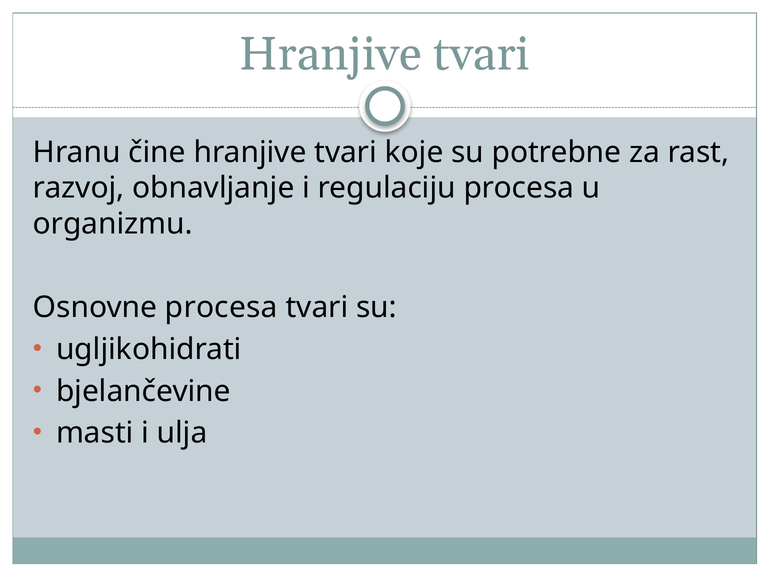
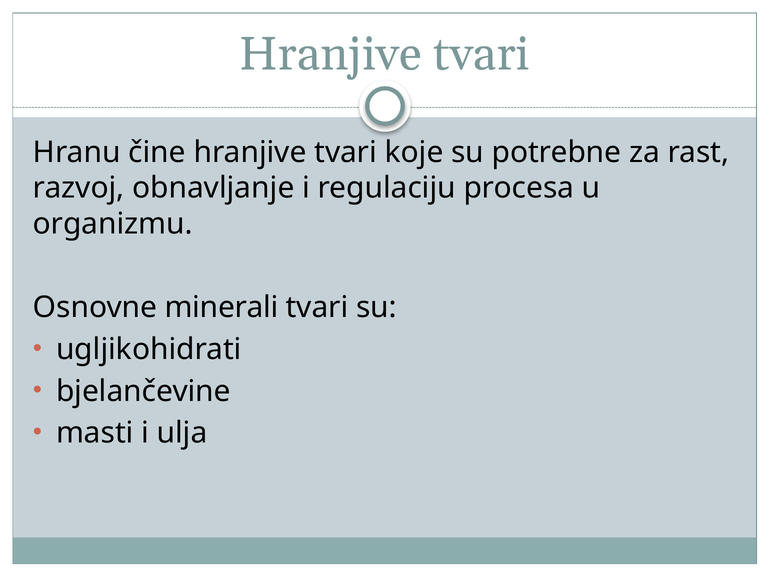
Osnovne procesa: procesa -> minerali (222, 308)
